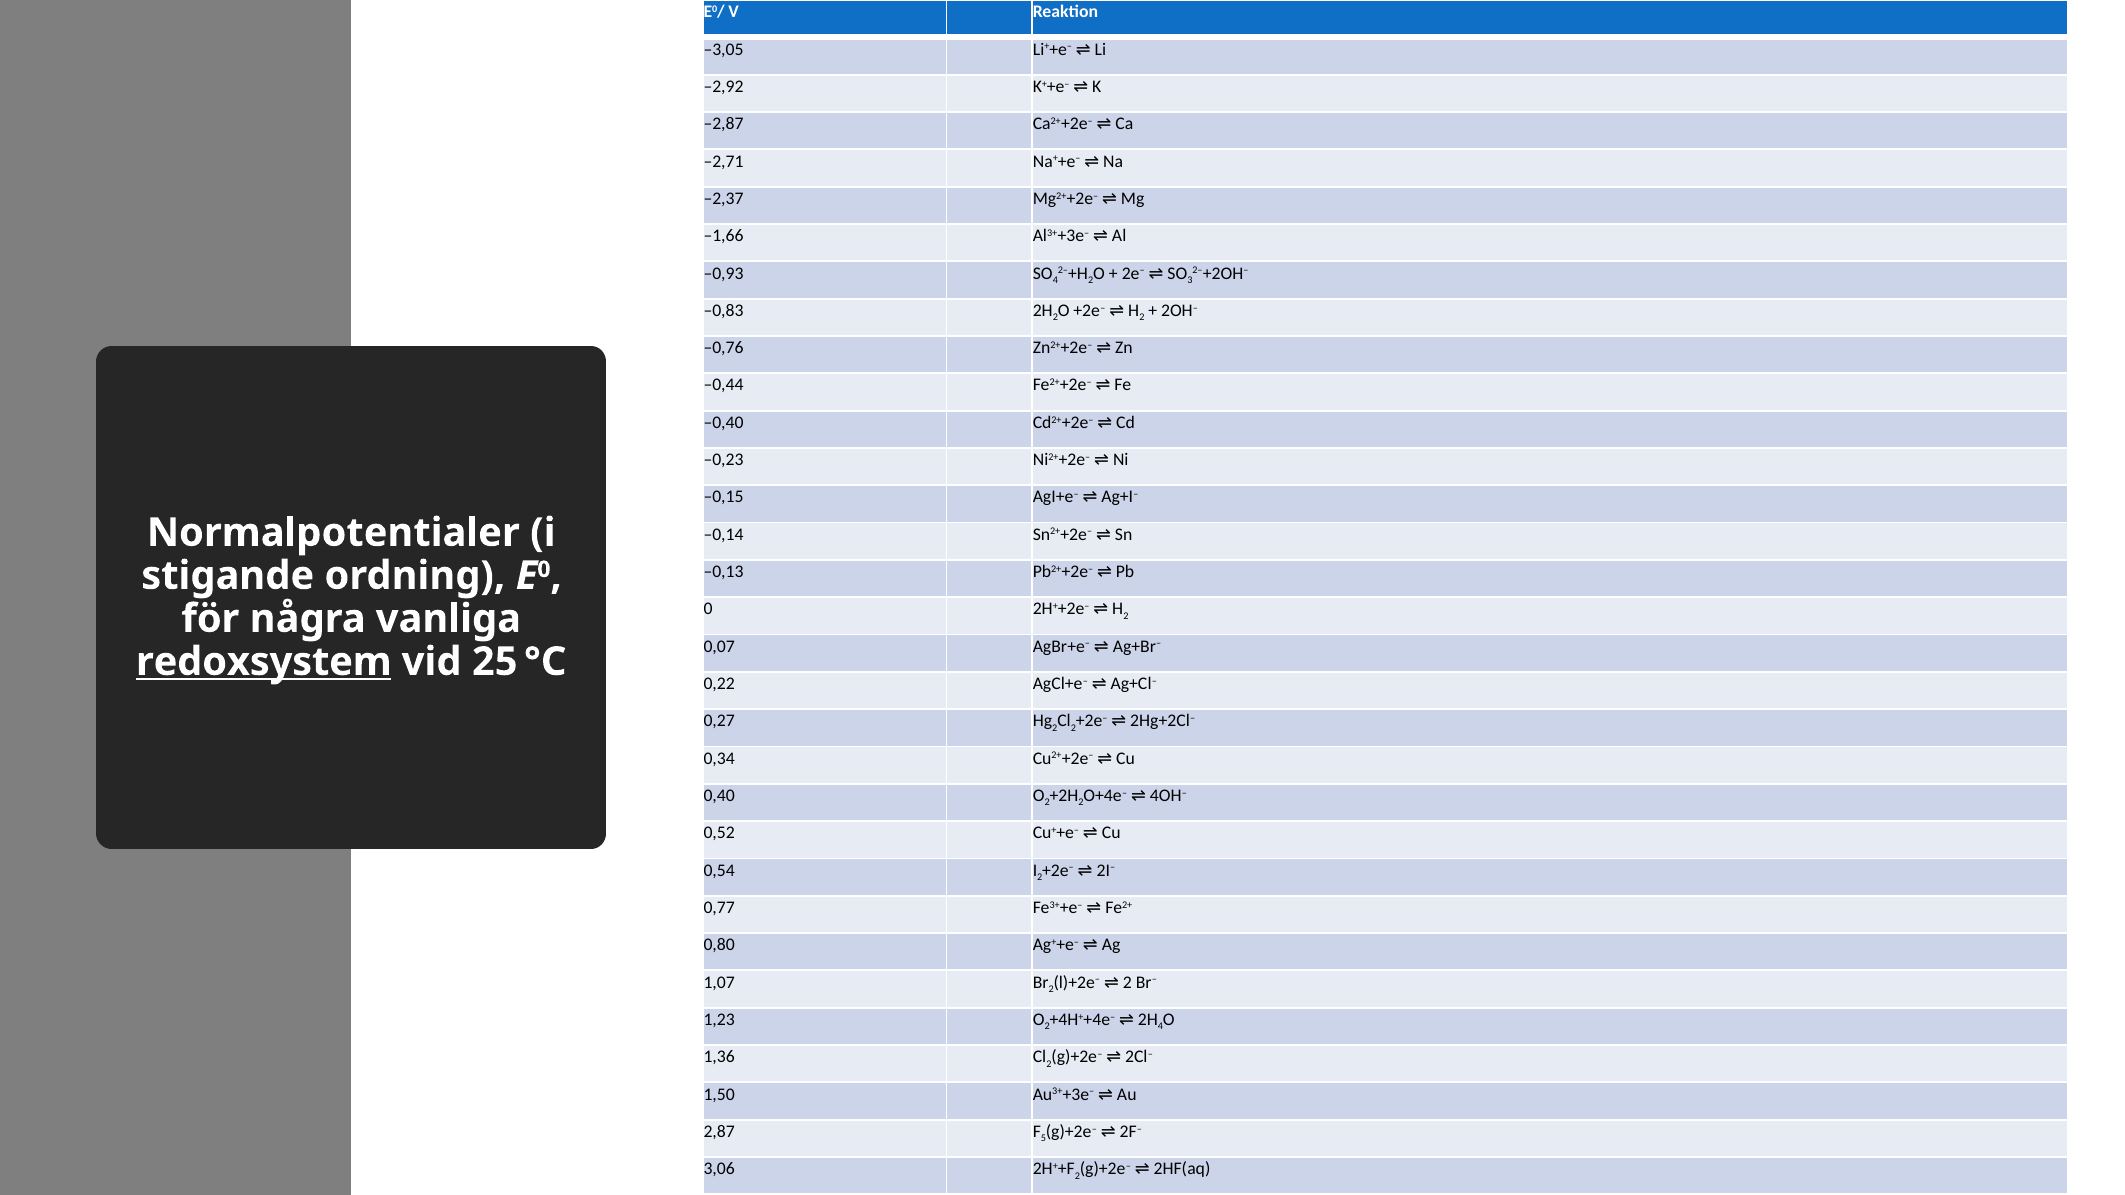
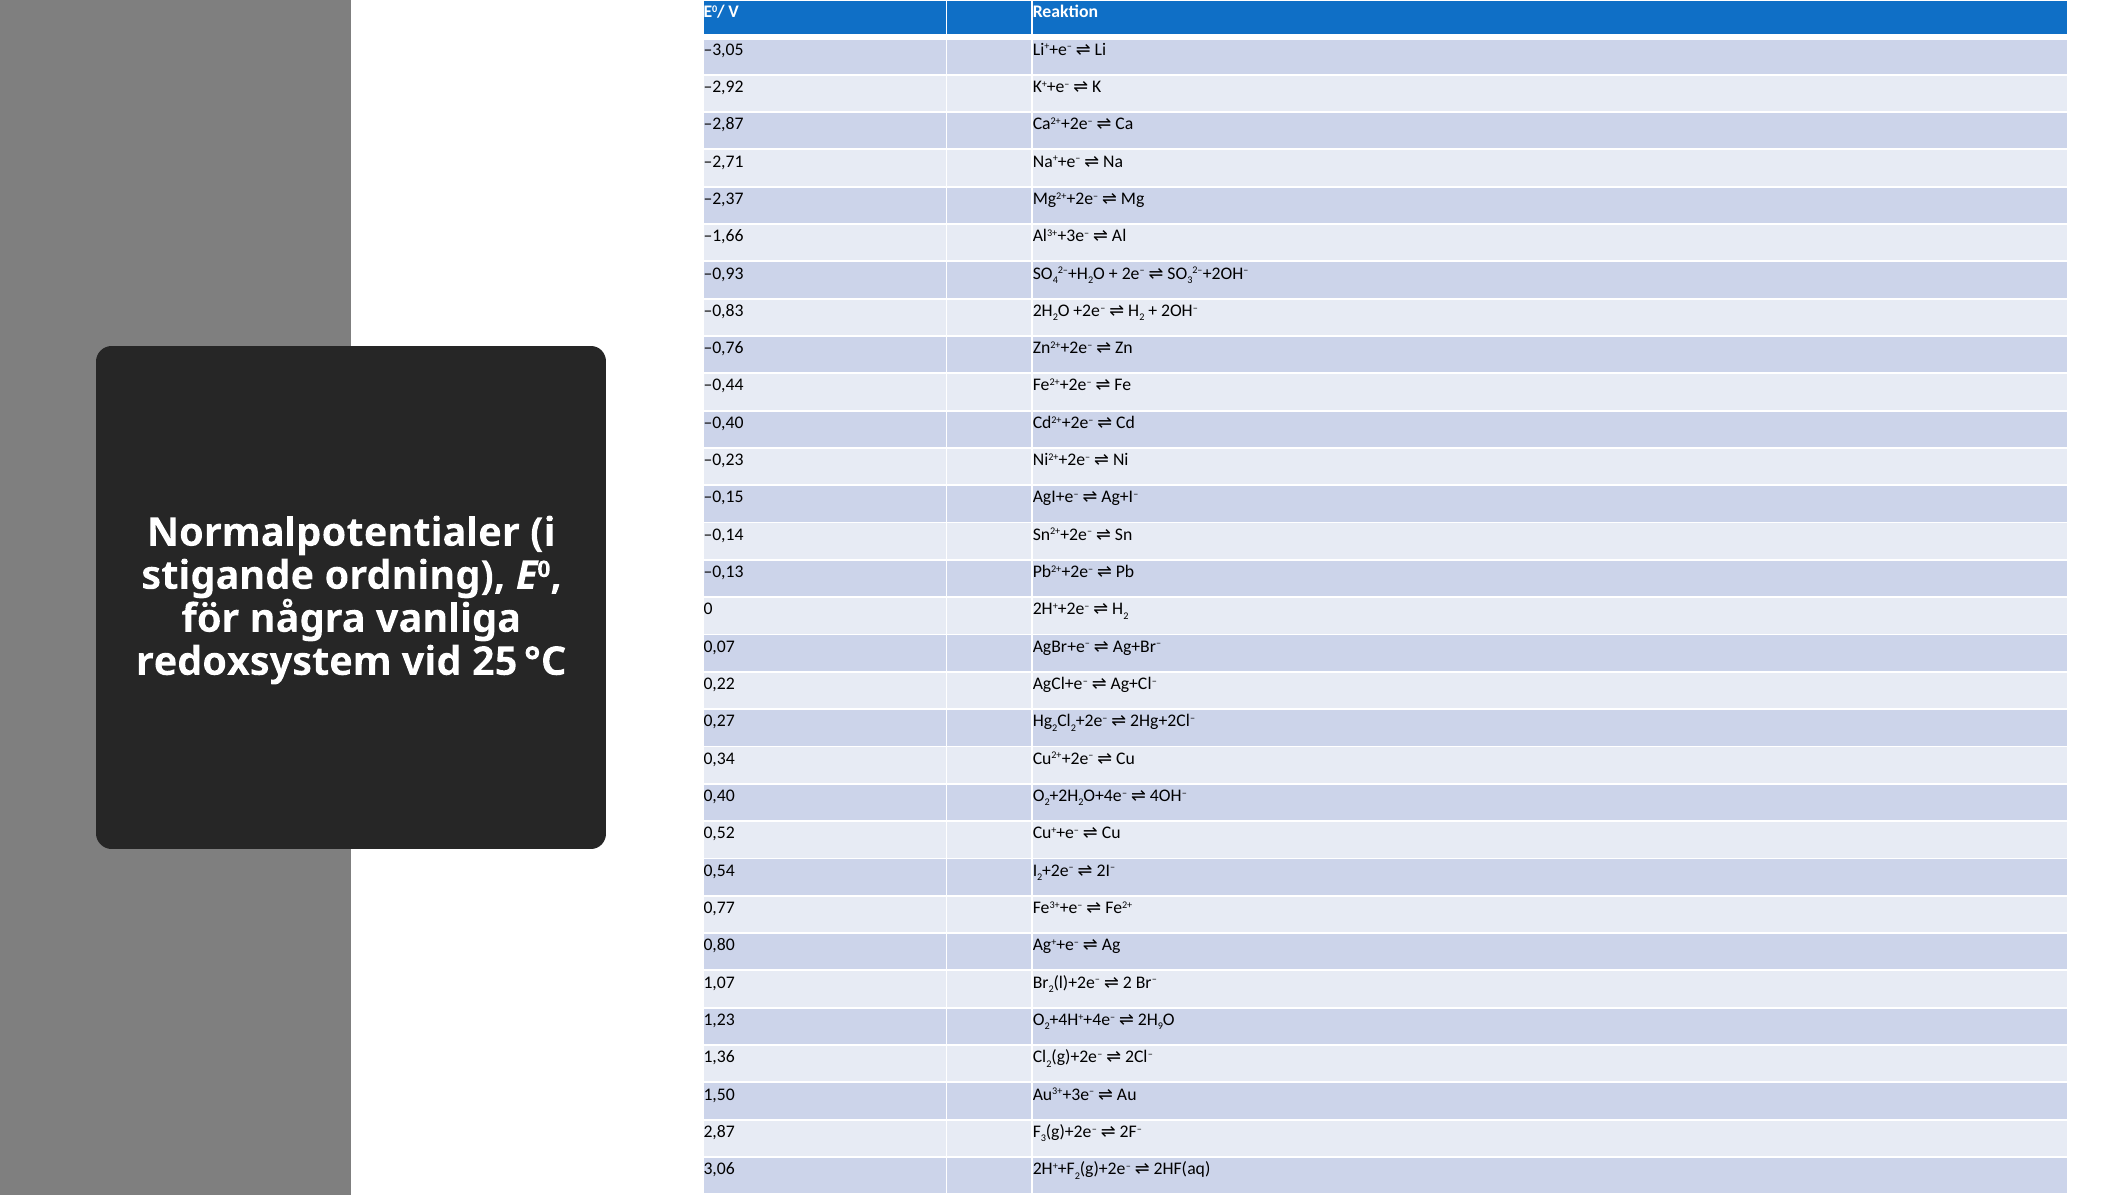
redoxsystem underline: present -> none (264, 662)
4: 4 -> 9 (1160, 1027)
5: 5 -> 3 (1043, 1139)
